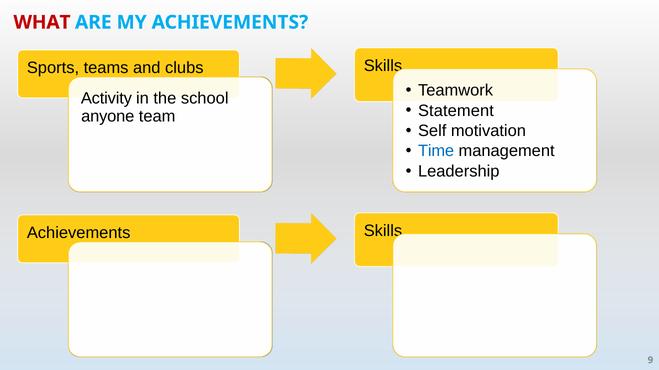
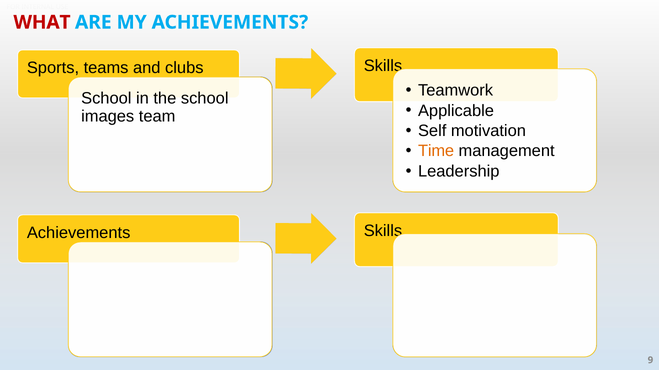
Activity: Activity -> School (106, 99)
Statement: Statement -> Applicable (456, 111)
anyone: anyone -> images (108, 117)
Time colour: blue -> orange (436, 151)
